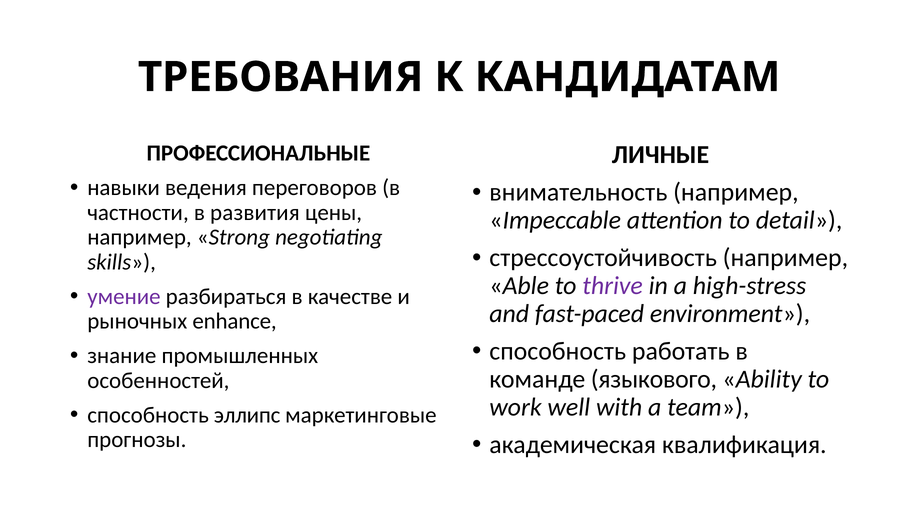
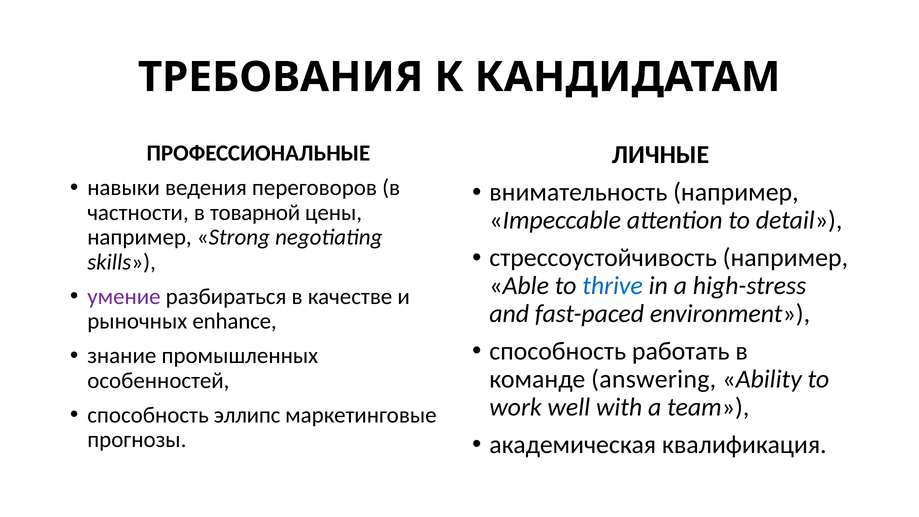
развития: развития -> товарной (255, 213)
thrive colour: purple -> blue (613, 286)
языкового: языкового -> answering (654, 379)
